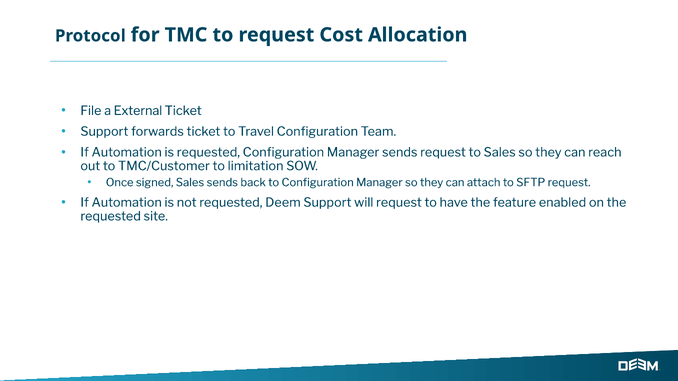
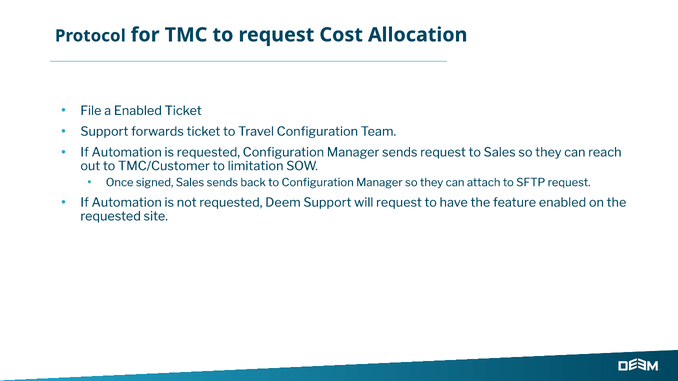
a External: External -> Enabled (138, 111)
